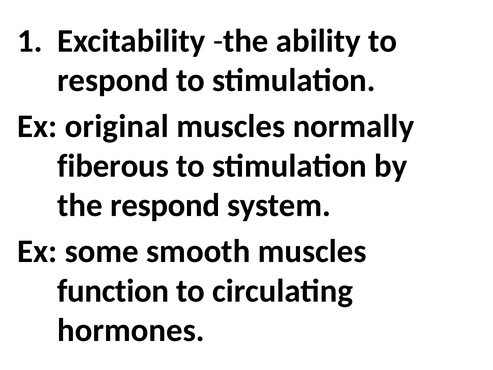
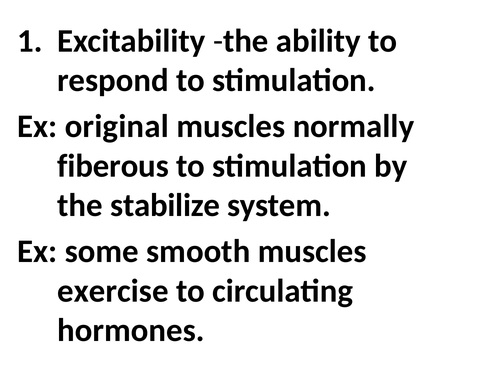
the respond: respond -> stabilize (165, 205)
function: function -> exercise (113, 291)
